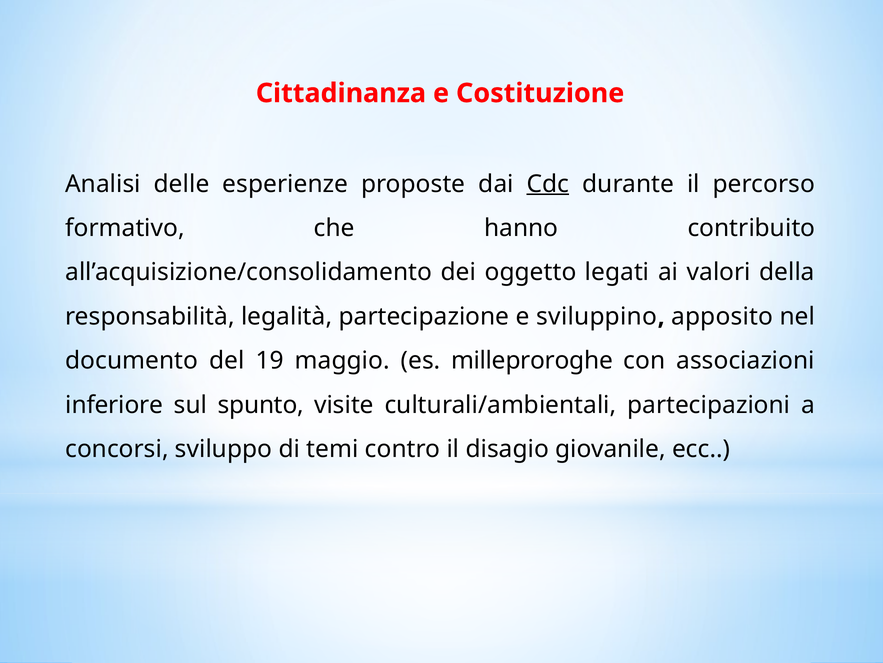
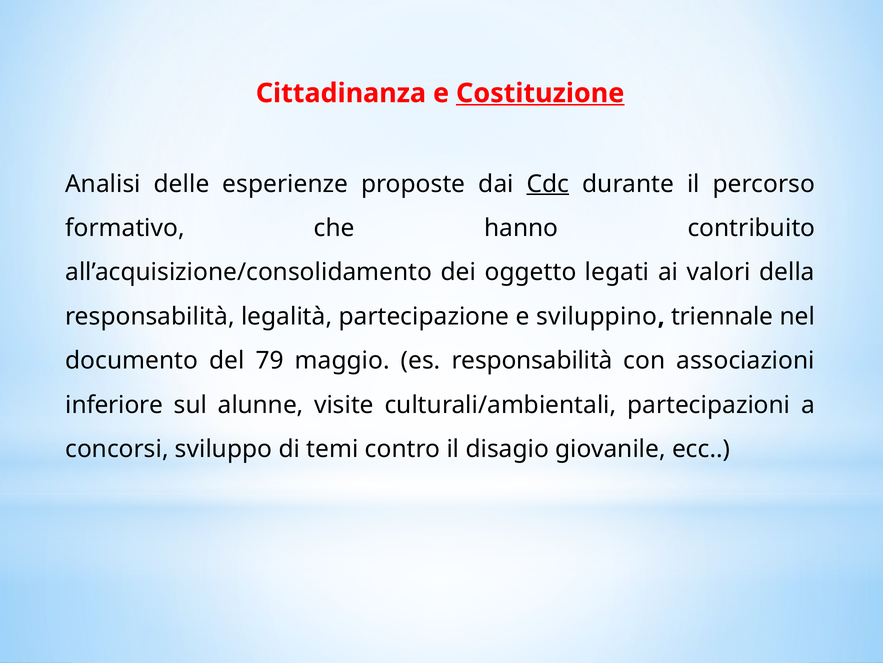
Costituzione underline: none -> present (540, 93)
apposito: apposito -> triennale (722, 316)
19: 19 -> 79 (270, 360)
es milleproroghe: milleproroghe -> responsabilità (532, 360)
spunto: spunto -> alunne (261, 404)
